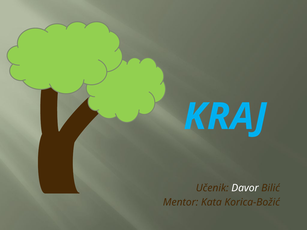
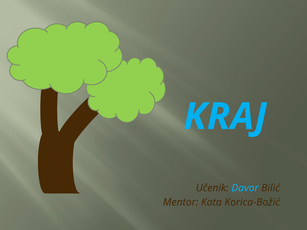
Davor colour: white -> light blue (245, 188)
